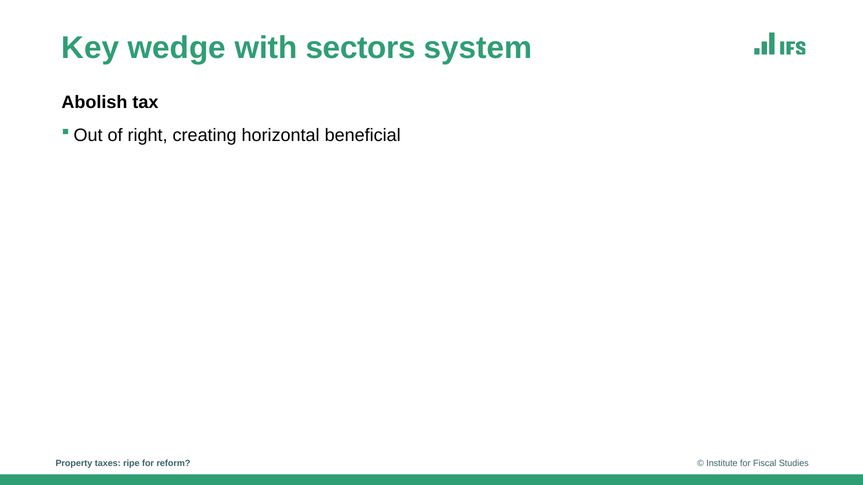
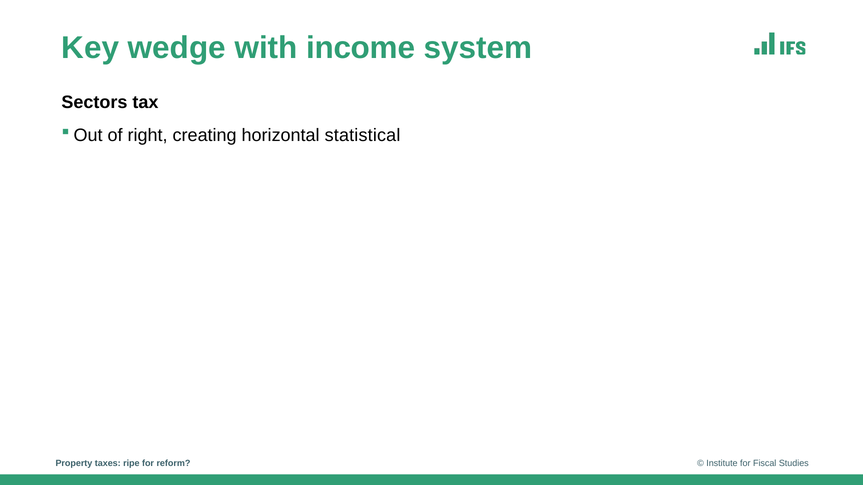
sectors: sectors -> income (361, 48)
Abolish: Abolish -> Sectors (94, 103)
beneficial: beneficial -> statistical (363, 135)
